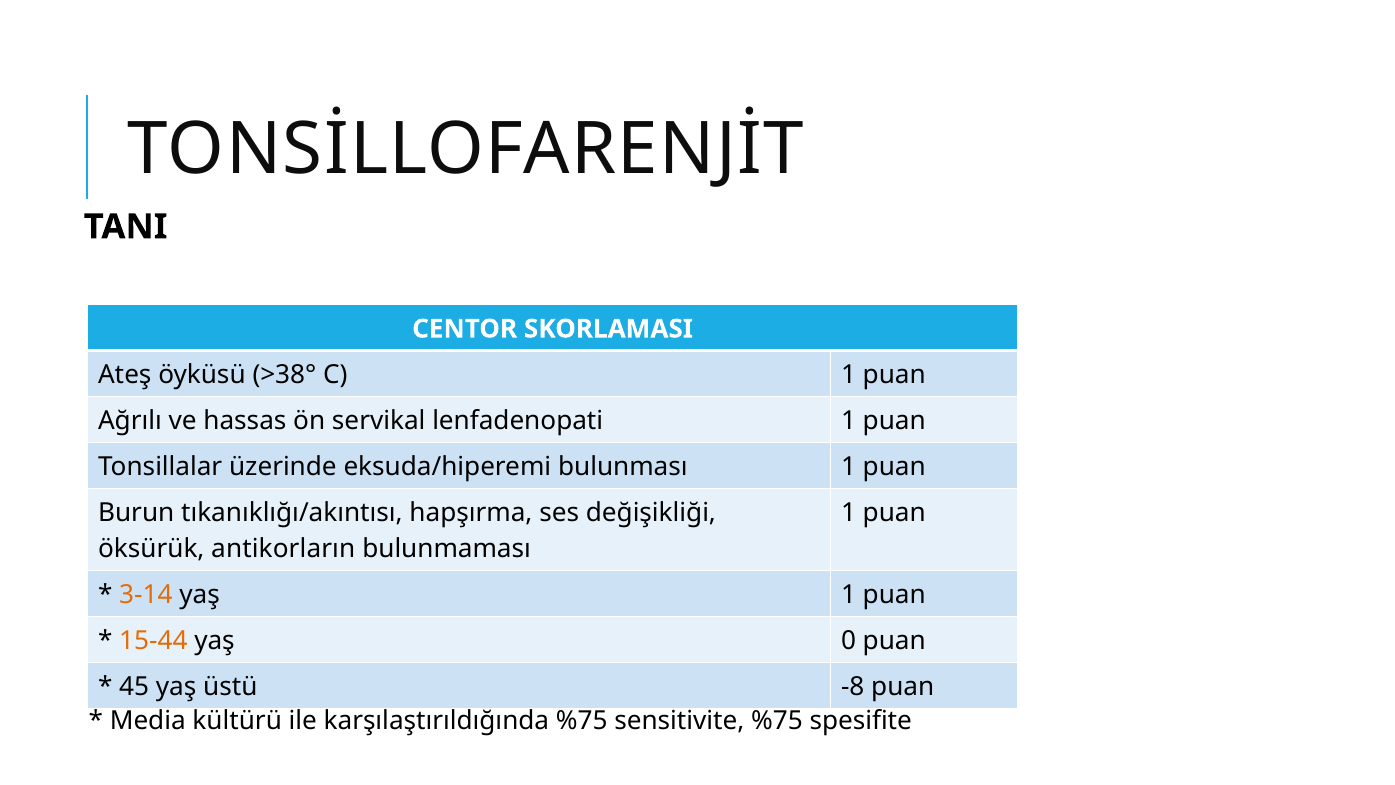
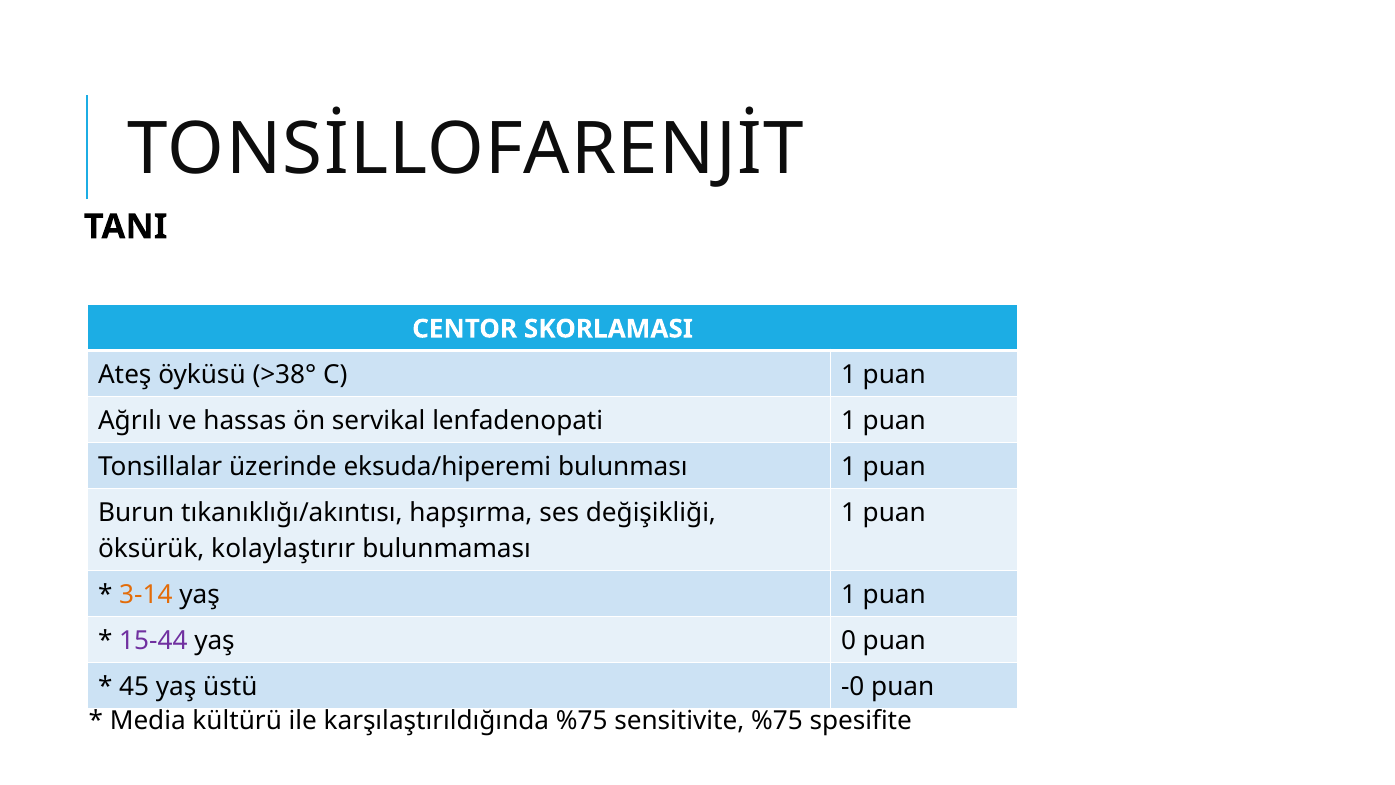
antikorların: antikorların -> kolaylaştırır (283, 549)
15-44 colour: orange -> purple (153, 641)
-8: -8 -> -0 (853, 687)
